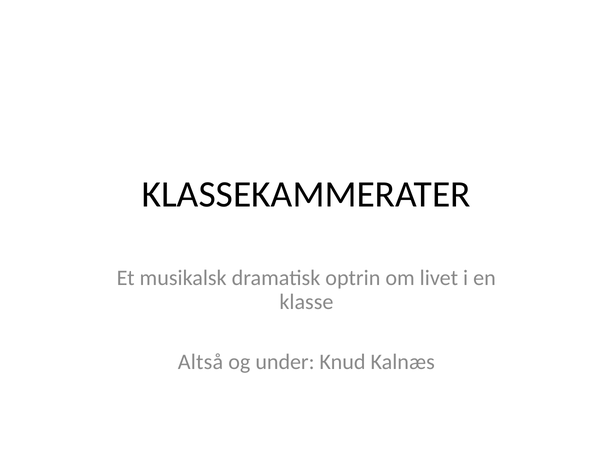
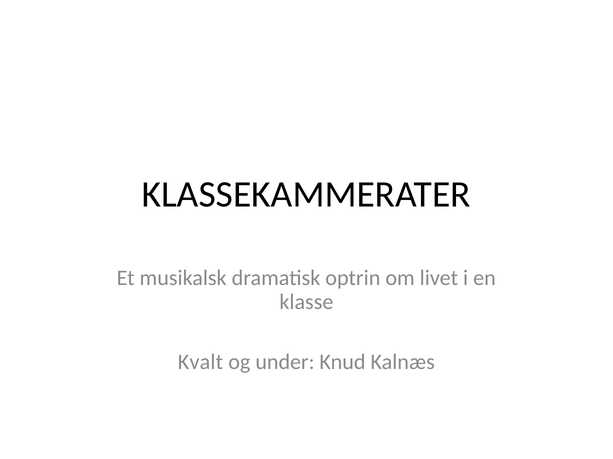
Altså: Altså -> Kvalt (201, 363)
